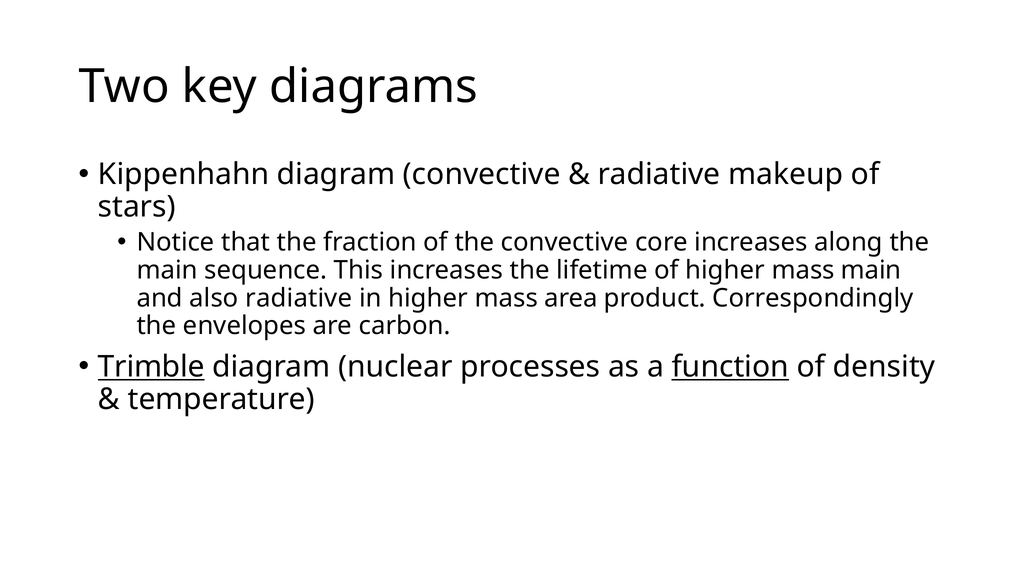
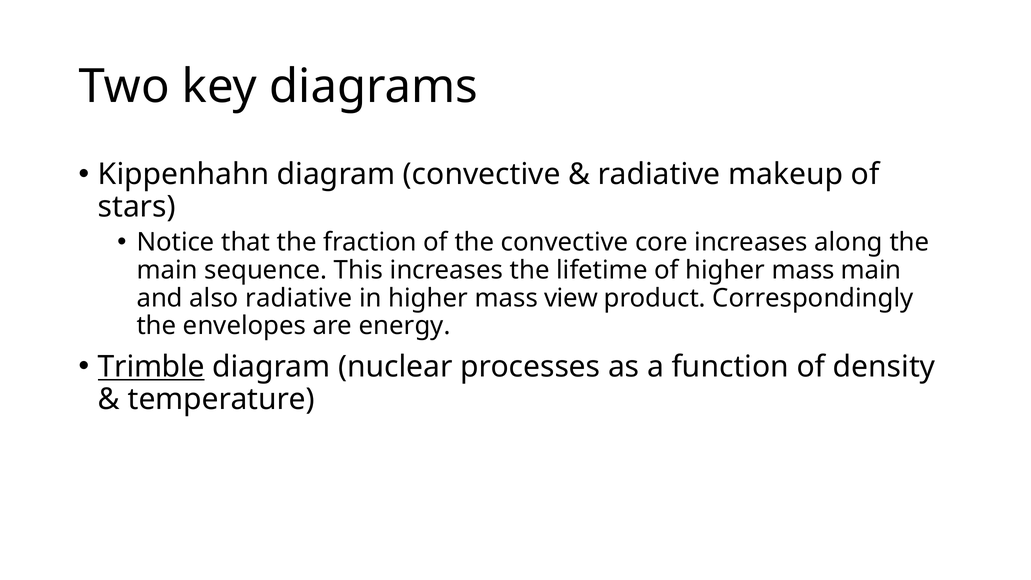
area: area -> view (571, 298)
carbon: carbon -> energy (405, 326)
function underline: present -> none (730, 367)
